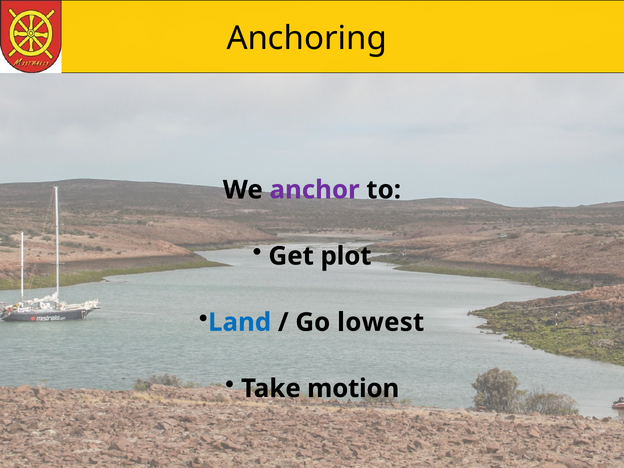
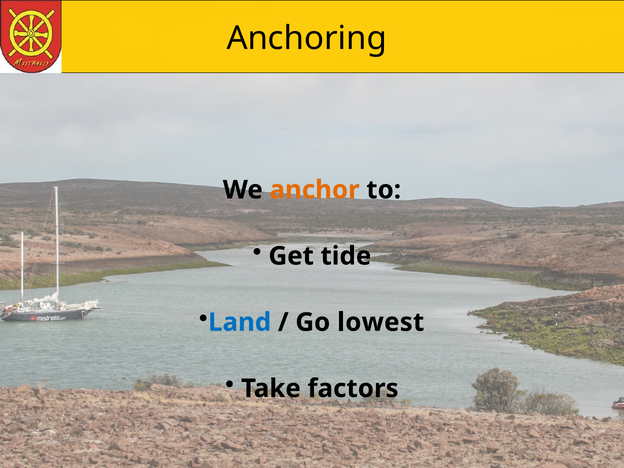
anchor colour: purple -> orange (315, 190)
plot: plot -> tide (346, 256)
motion: motion -> factors (353, 389)
